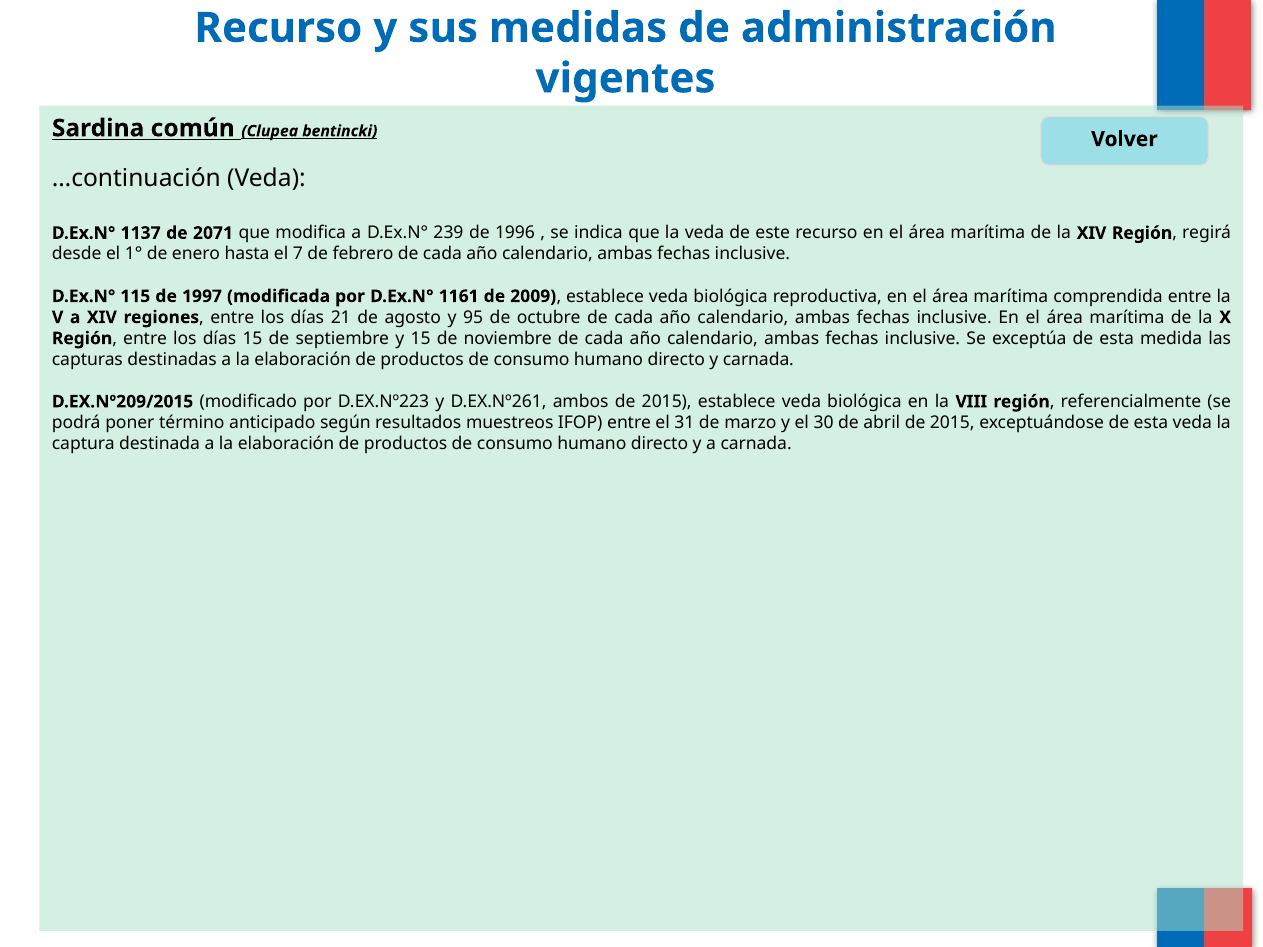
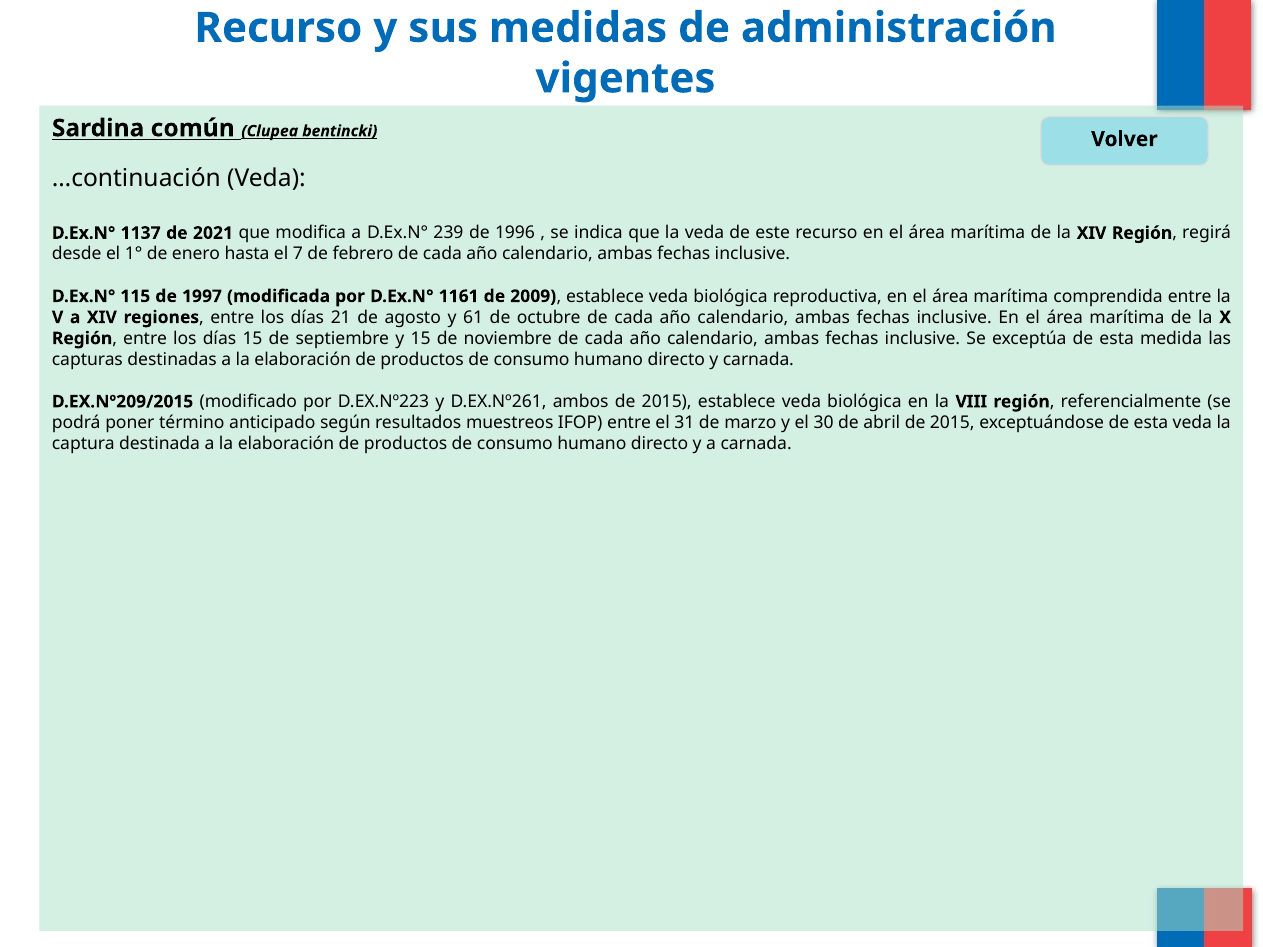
2071: 2071 -> 2021 (213, 233)
95: 95 -> 61 (473, 317)
